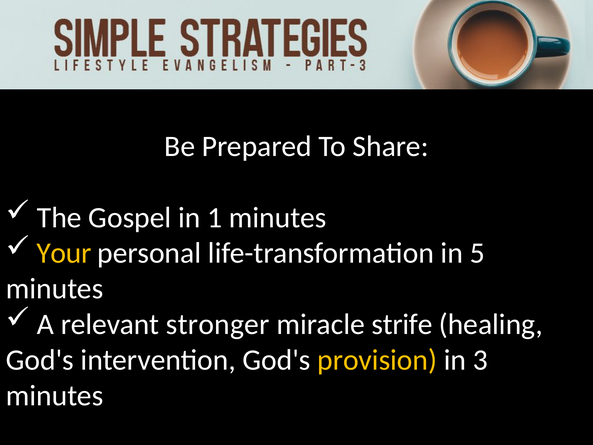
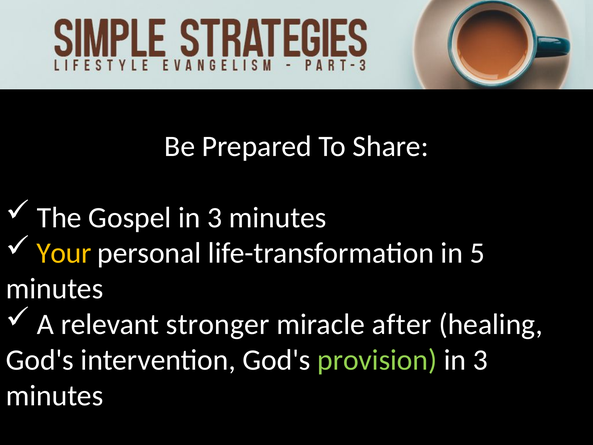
Gospel in 1: 1 -> 3 (215, 217)
strife: strife -> after (402, 324)
provision colour: yellow -> light green (377, 360)
